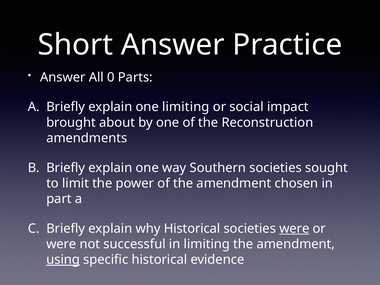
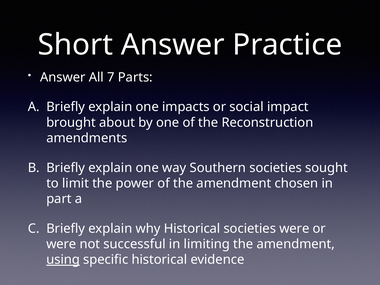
0: 0 -> 7 (111, 77)
one limiting: limiting -> impacts (186, 107)
were underline: present -> none (294, 229)
